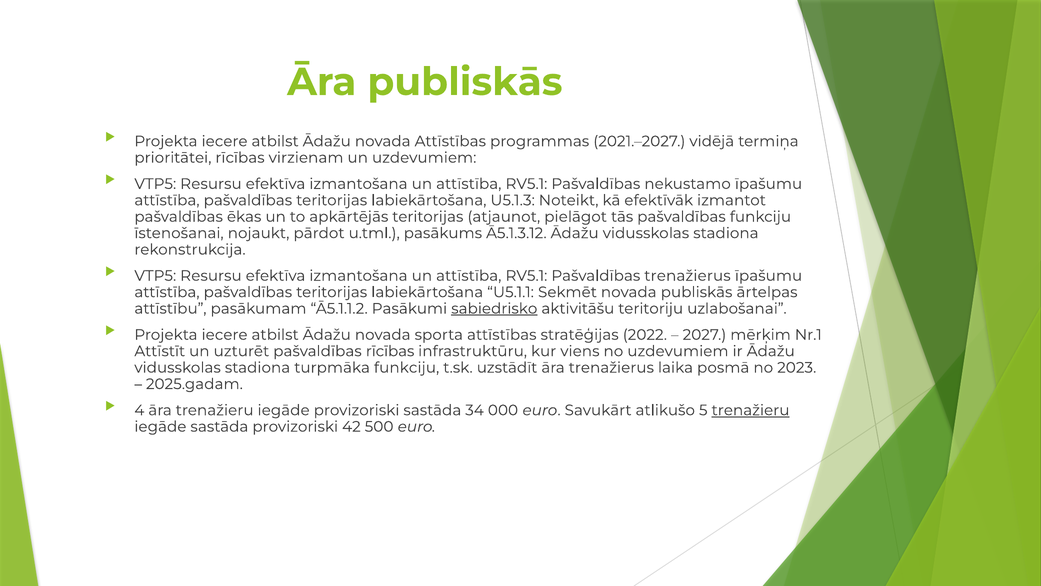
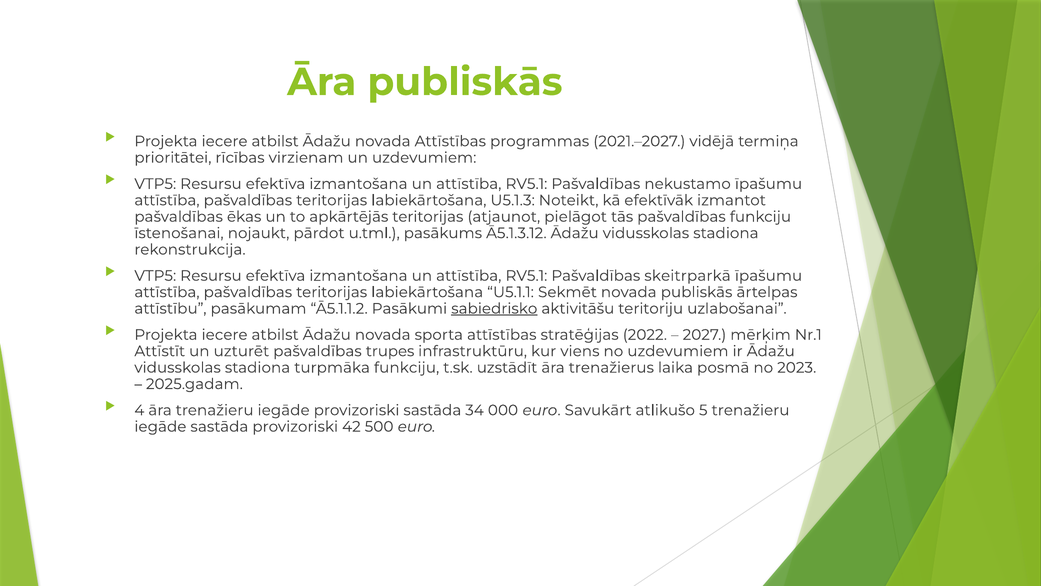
Pašvaldības trenažierus: trenažierus -> skeitrparkā (688, 276)
pašvaldības rīcības: rīcības -> trupes (390, 351)
trenažieru underline: present -> none (751, 410)
